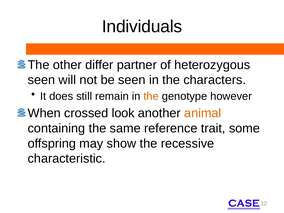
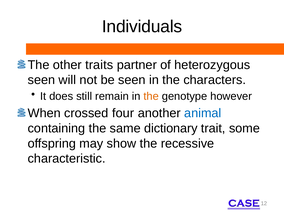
differ: differ -> traits (99, 65)
look: look -> four (123, 113)
animal colour: orange -> blue (203, 113)
reference: reference -> dictionary (171, 128)
